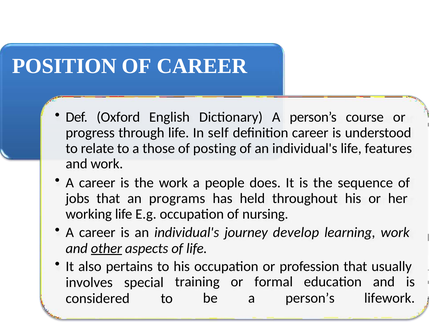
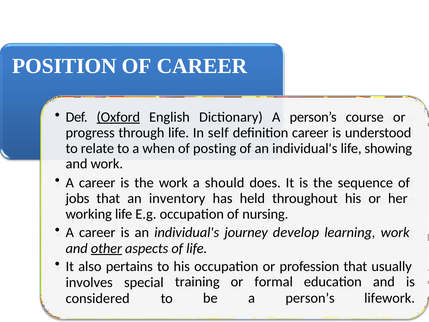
Oxford underline: none -> present (118, 117)
those: those -> when (159, 148)
features: features -> showing (388, 148)
people: people -> should (225, 183)
programs: programs -> inventory (177, 198)
